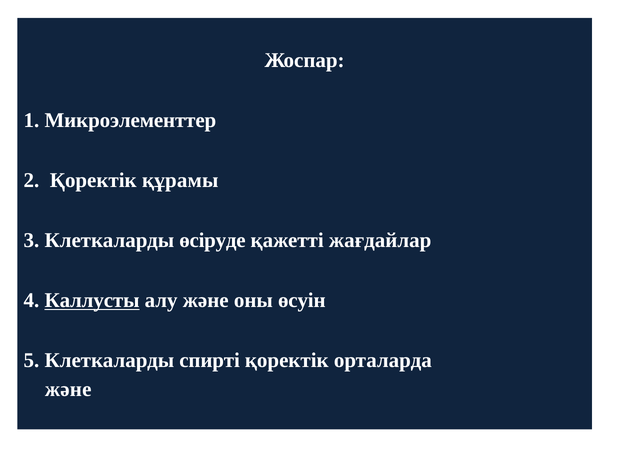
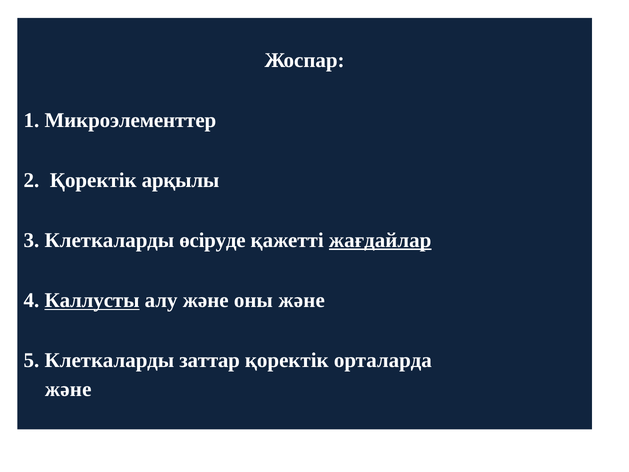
құрамы: құрамы -> арқылы (180, 180)
жағдайлар underline: none -> present (380, 240)
оны өсуін: өсуін -> және (302, 300)
спирті: спирті -> заттар (210, 360)
